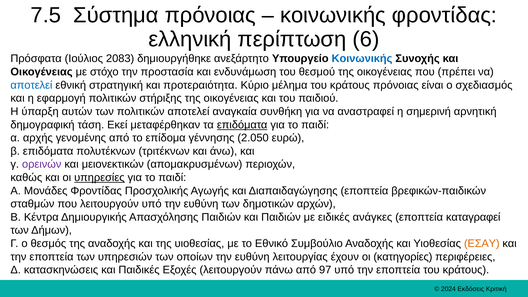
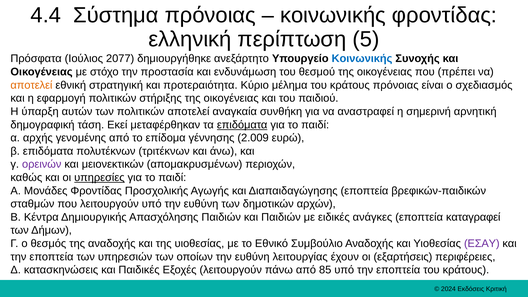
7.5: 7.5 -> 4.4 (46, 15)
6: 6 -> 5 (366, 39)
2083: 2083 -> 2077 (120, 59)
αποτελεί colour: blue -> orange (31, 85)
2.050: 2.050 -> 2.009 (253, 138)
ΕΣΑΥ colour: orange -> purple (482, 244)
κατηγορίες: κατηγορίες -> εξαρτήσεις (403, 257)
97: 97 -> 85 (325, 270)
